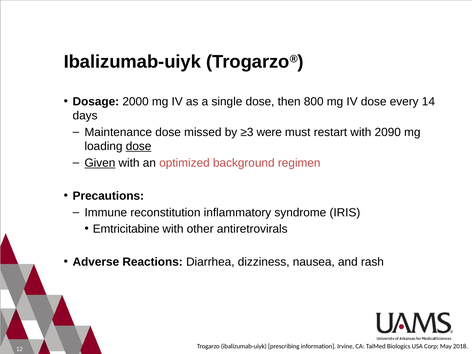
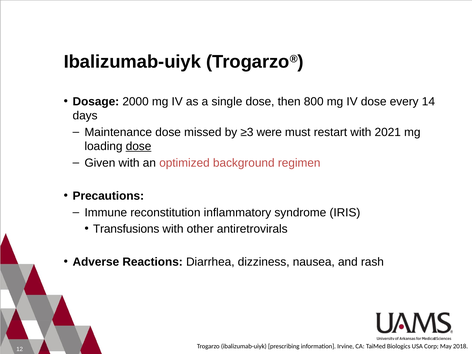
2090: 2090 -> 2021 (388, 132)
Given underline: present -> none (100, 163)
Emtricitabine: Emtricitabine -> Transfusions (126, 229)
